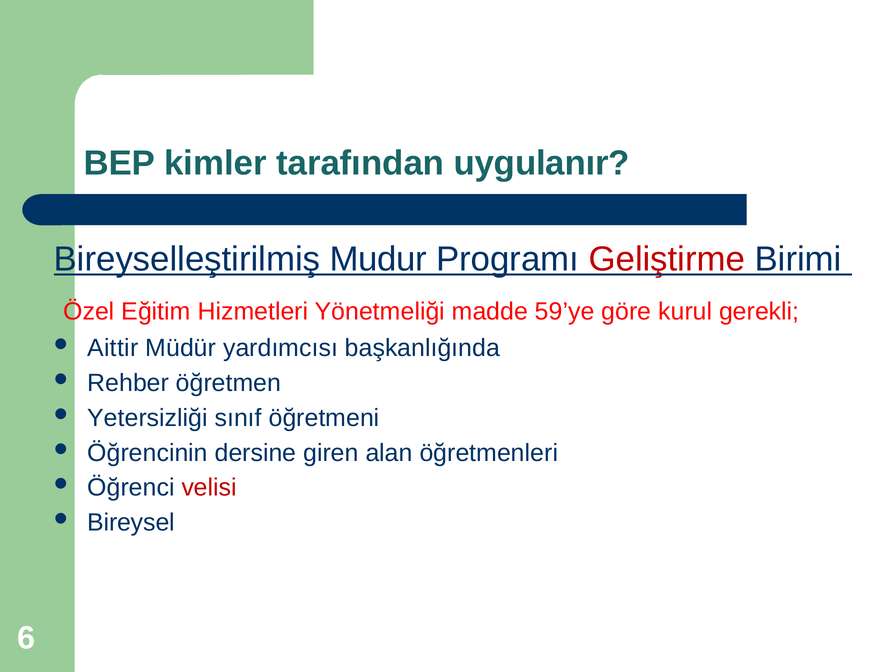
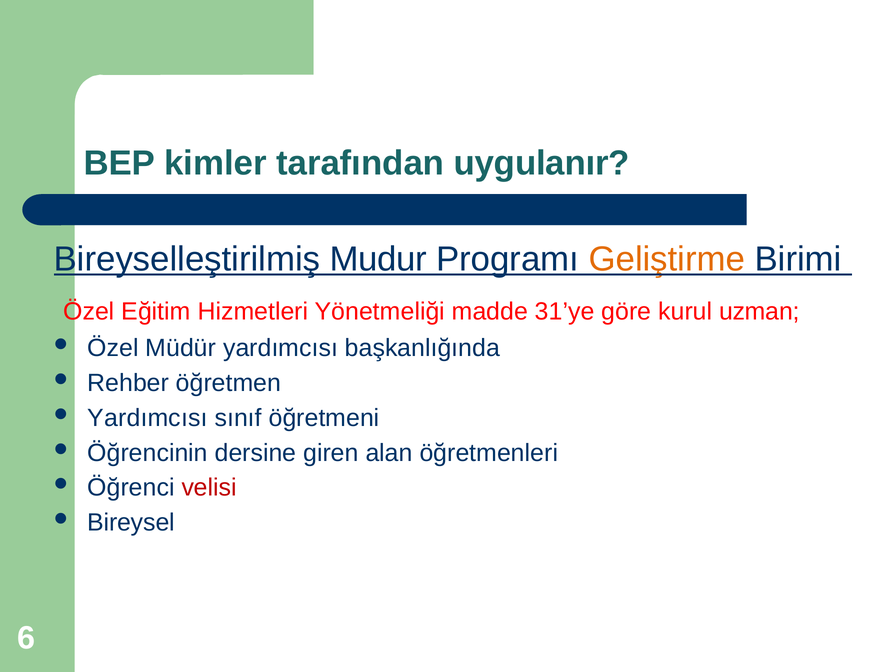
Geliştirme colour: red -> orange (667, 259)
59’ye: 59’ye -> 31’ye (565, 311)
gerekli: gerekli -> uzman (759, 311)
Aittir: Aittir -> Özel (113, 348)
Yetersizliği: Yetersizliği -> Yardımcısı (147, 418)
